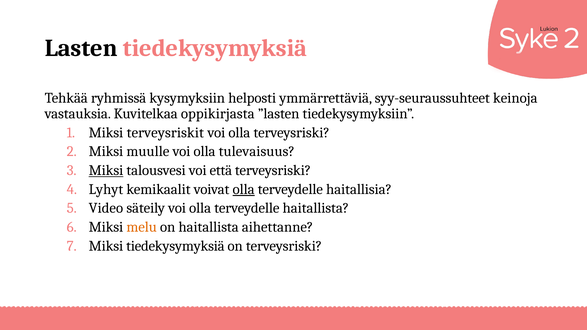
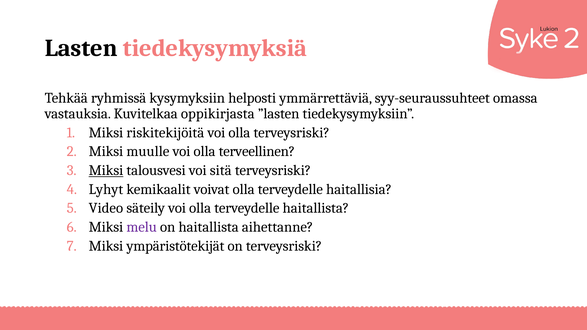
keinoja: keinoja -> omassa (515, 98)
terveysriskit: terveysriskit -> riskitekijöitä (165, 133)
tulevaisuus: tulevaisuus -> terveellinen (257, 152)
että: että -> sitä (221, 170)
olla underline: present -> none (244, 189)
melu colour: orange -> purple (142, 227)
Miksi tiedekysymyksiä: tiedekysymyksiä -> ympäristötekijät (175, 246)
